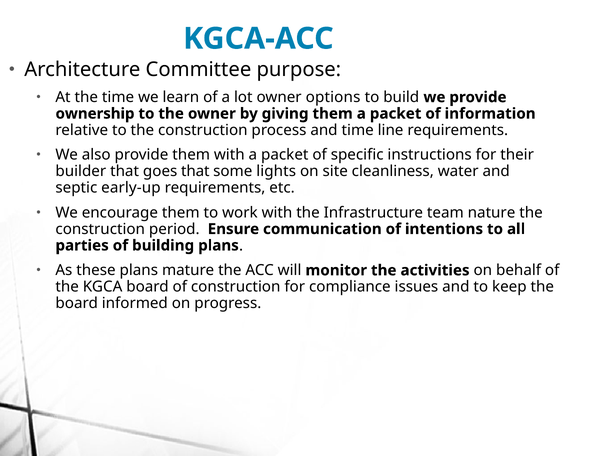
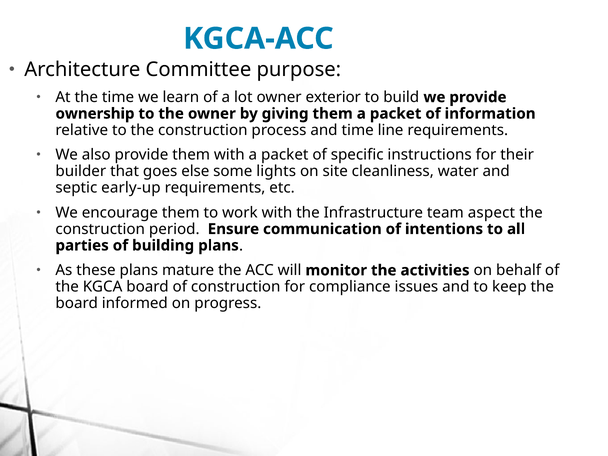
options: options -> exterior (333, 97)
goes that: that -> else (195, 171)
nature: nature -> aspect (491, 213)
